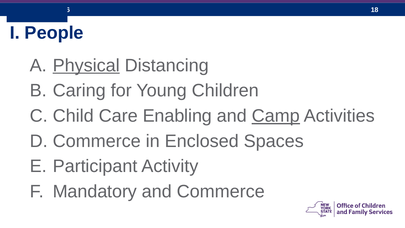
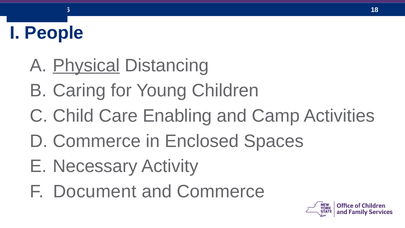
Camp underline: present -> none (276, 116)
Participant: Participant -> Necessary (95, 166)
Mandatory: Mandatory -> Document (95, 191)
